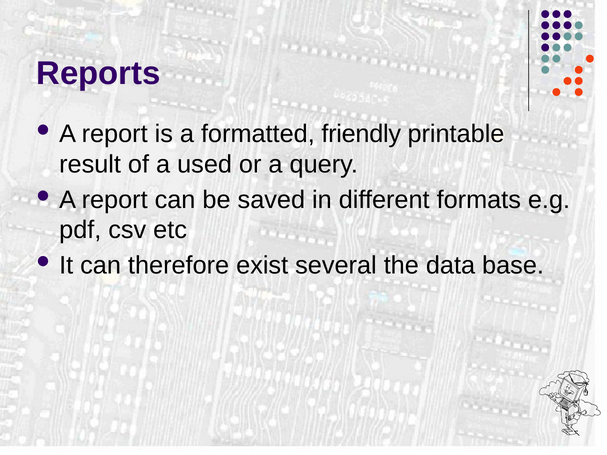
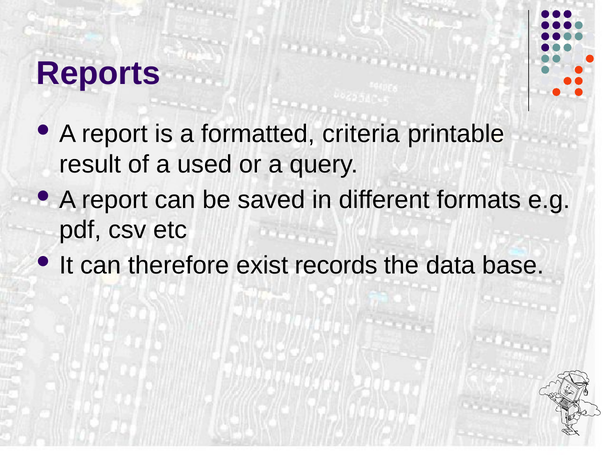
friendly: friendly -> criteria (361, 134)
several: several -> records (336, 266)
